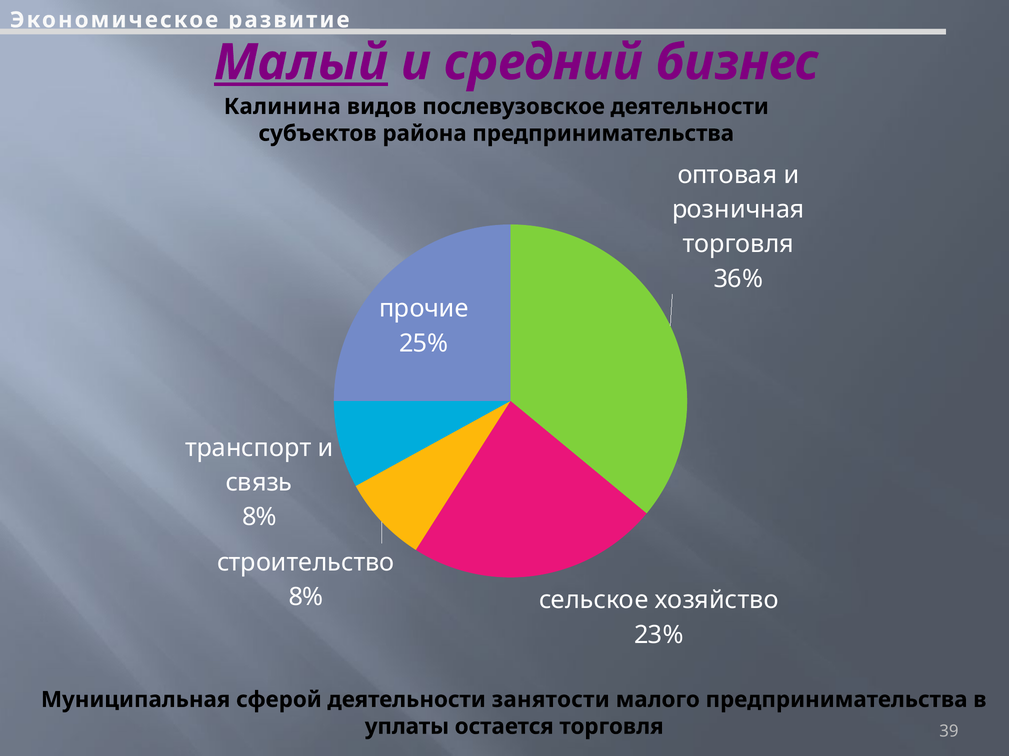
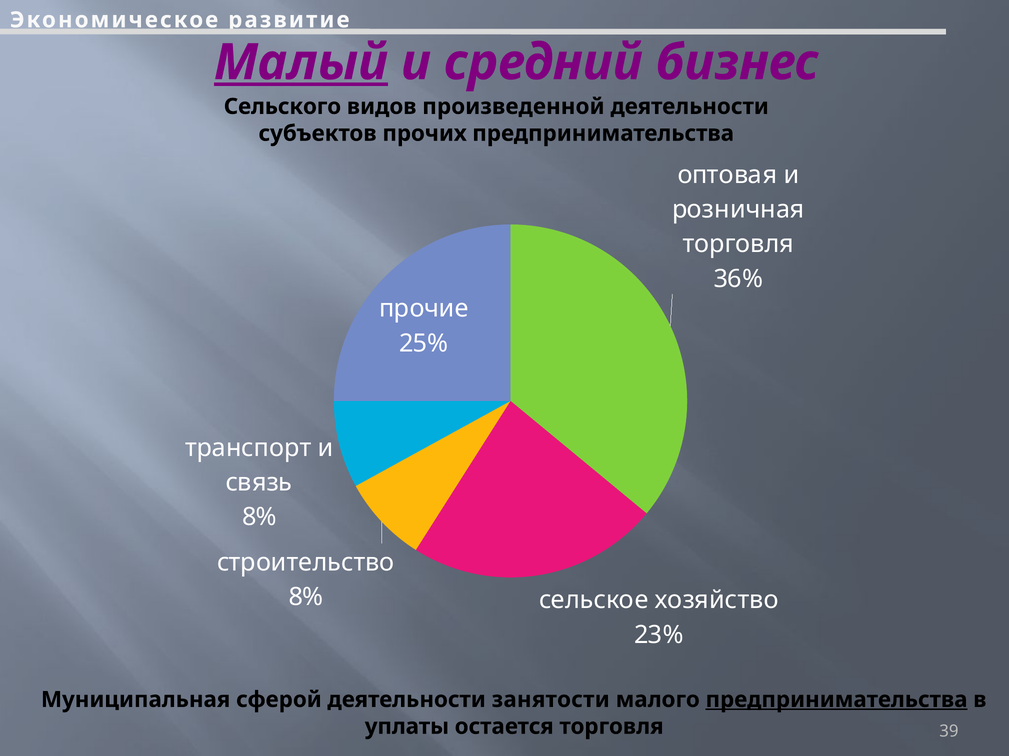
Калинина: Калинина -> Сельского (282, 107)
послевузовское: послевузовское -> произведенной (513, 107)
района: района -> прочих (425, 134)
предпринимательства underline: none -> present (837, 700)
